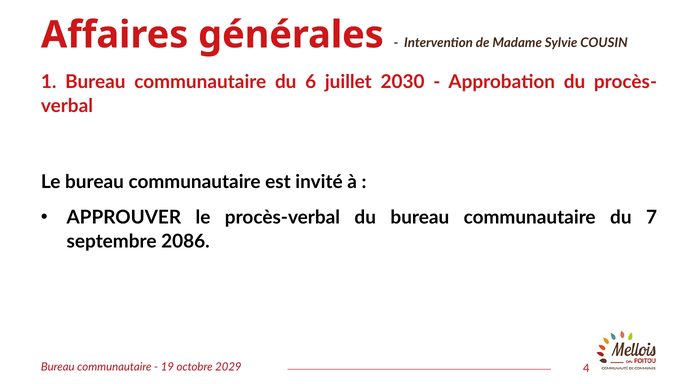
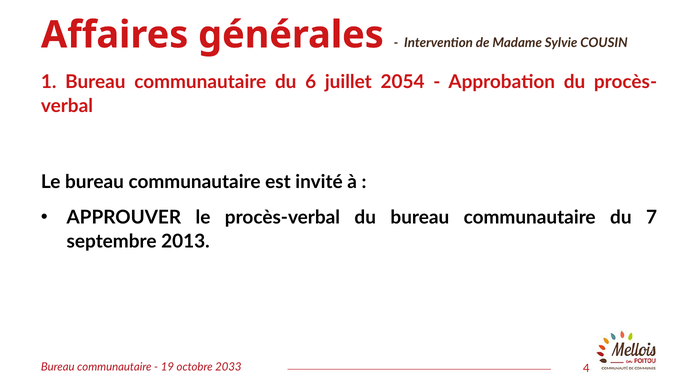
2030: 2030 -> 2054 (403, 82)
2086: 2086 -> 2013 (185, 242)
2029: 2029 -> 2033 (228, 367)
